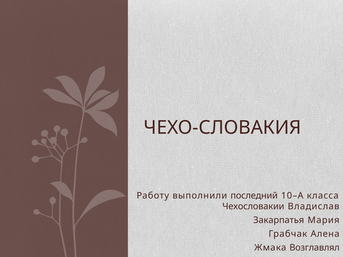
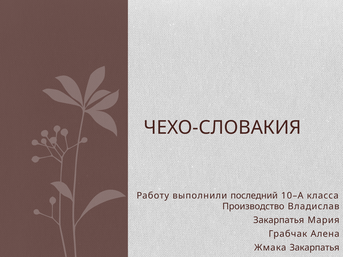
Чехословакии: Чехословакии -> Производство (253, 207)
Жмака Возглавлял: Возглавлял -> Закарпатья (315, 248)
